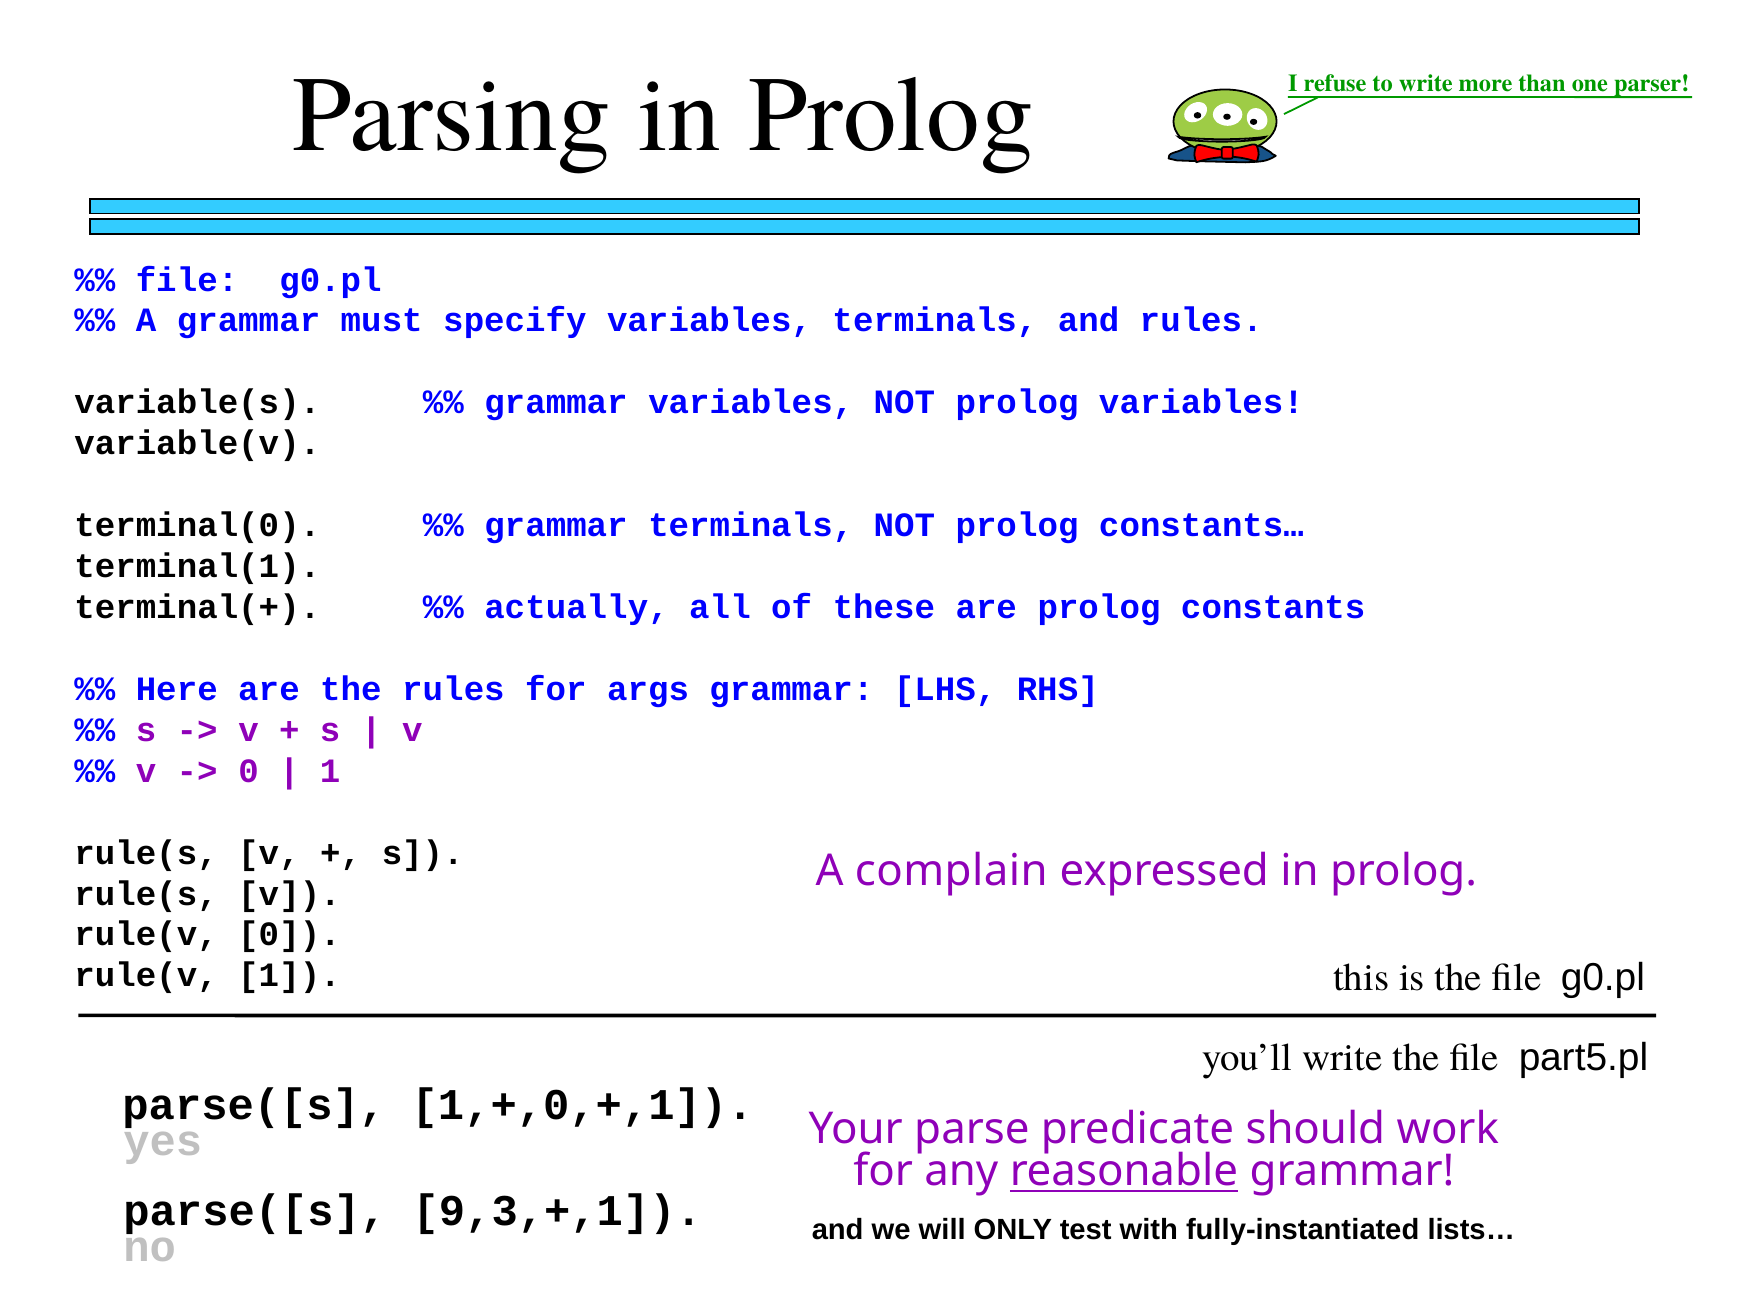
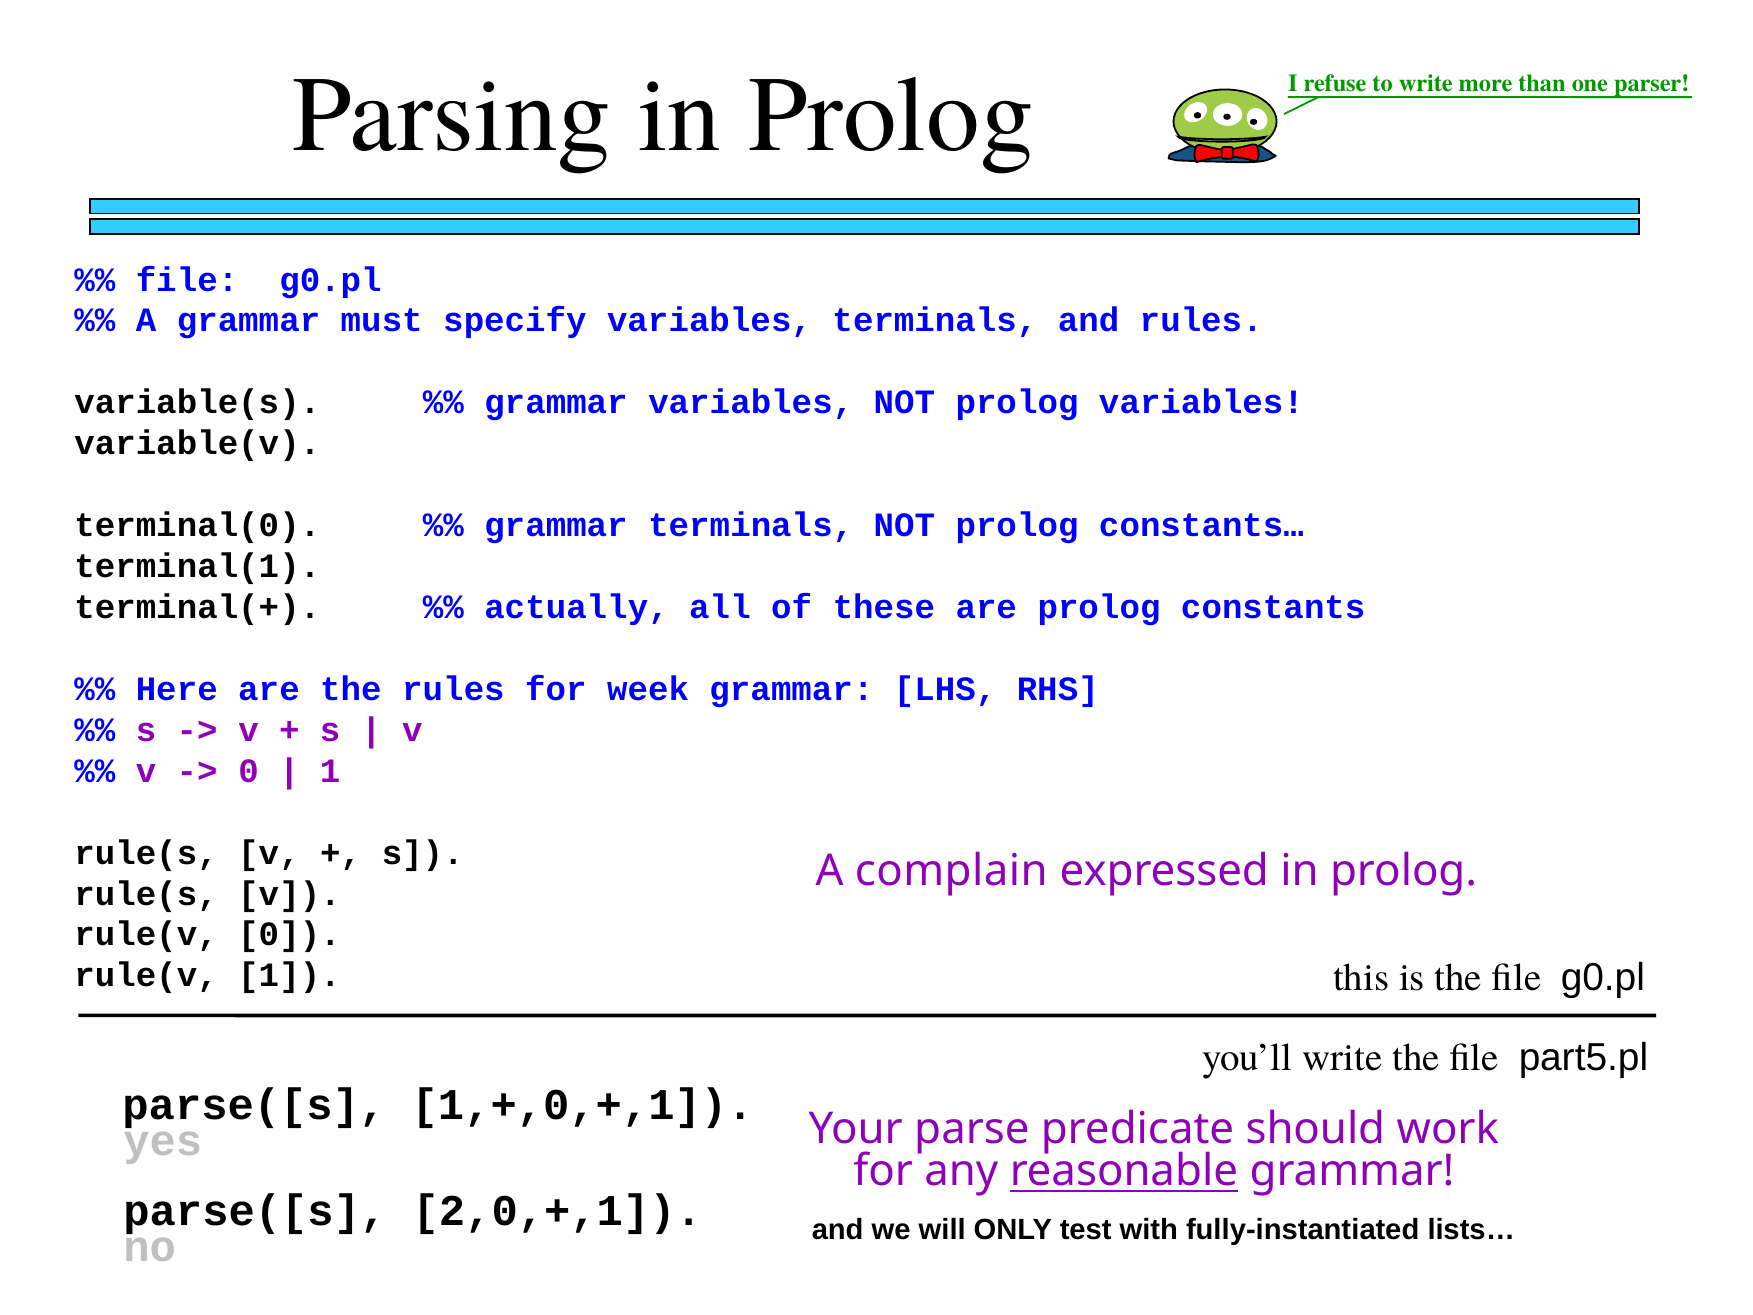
args: args -> week (648, 689)
9,3,+,1: 9,3,+,1 -> 2,0,+,1 (557, 1211)
